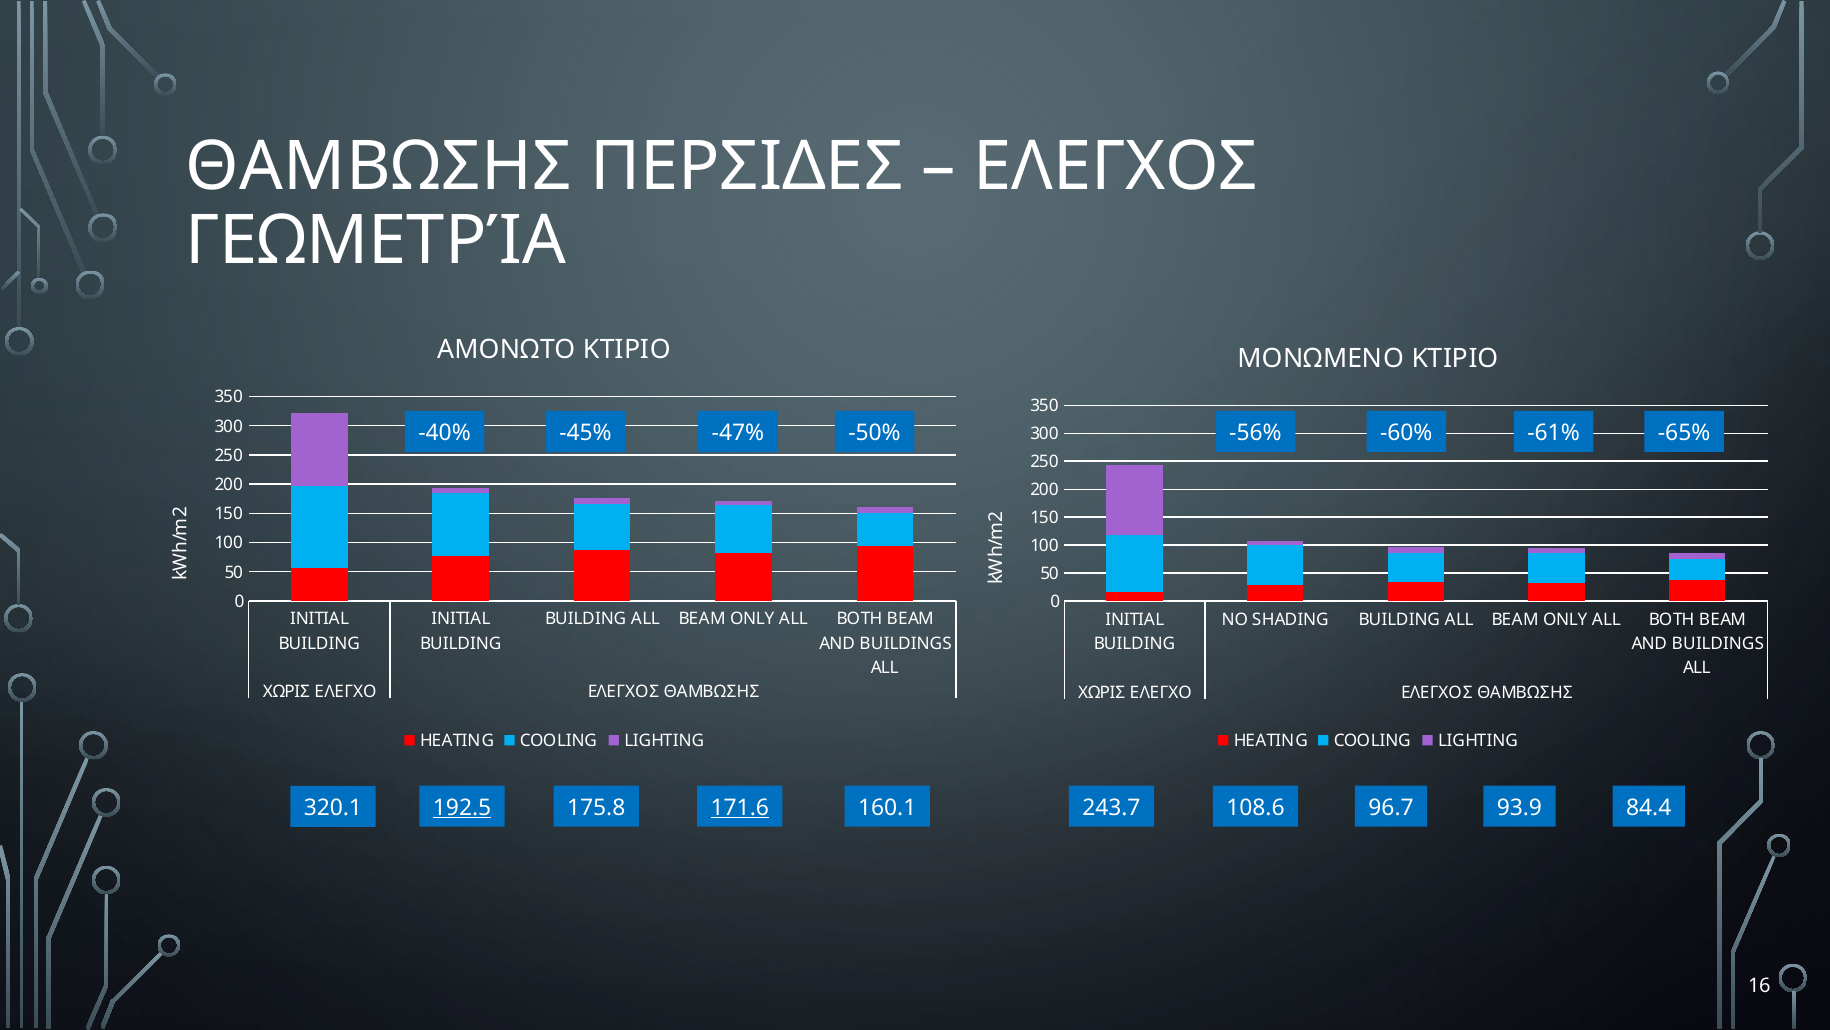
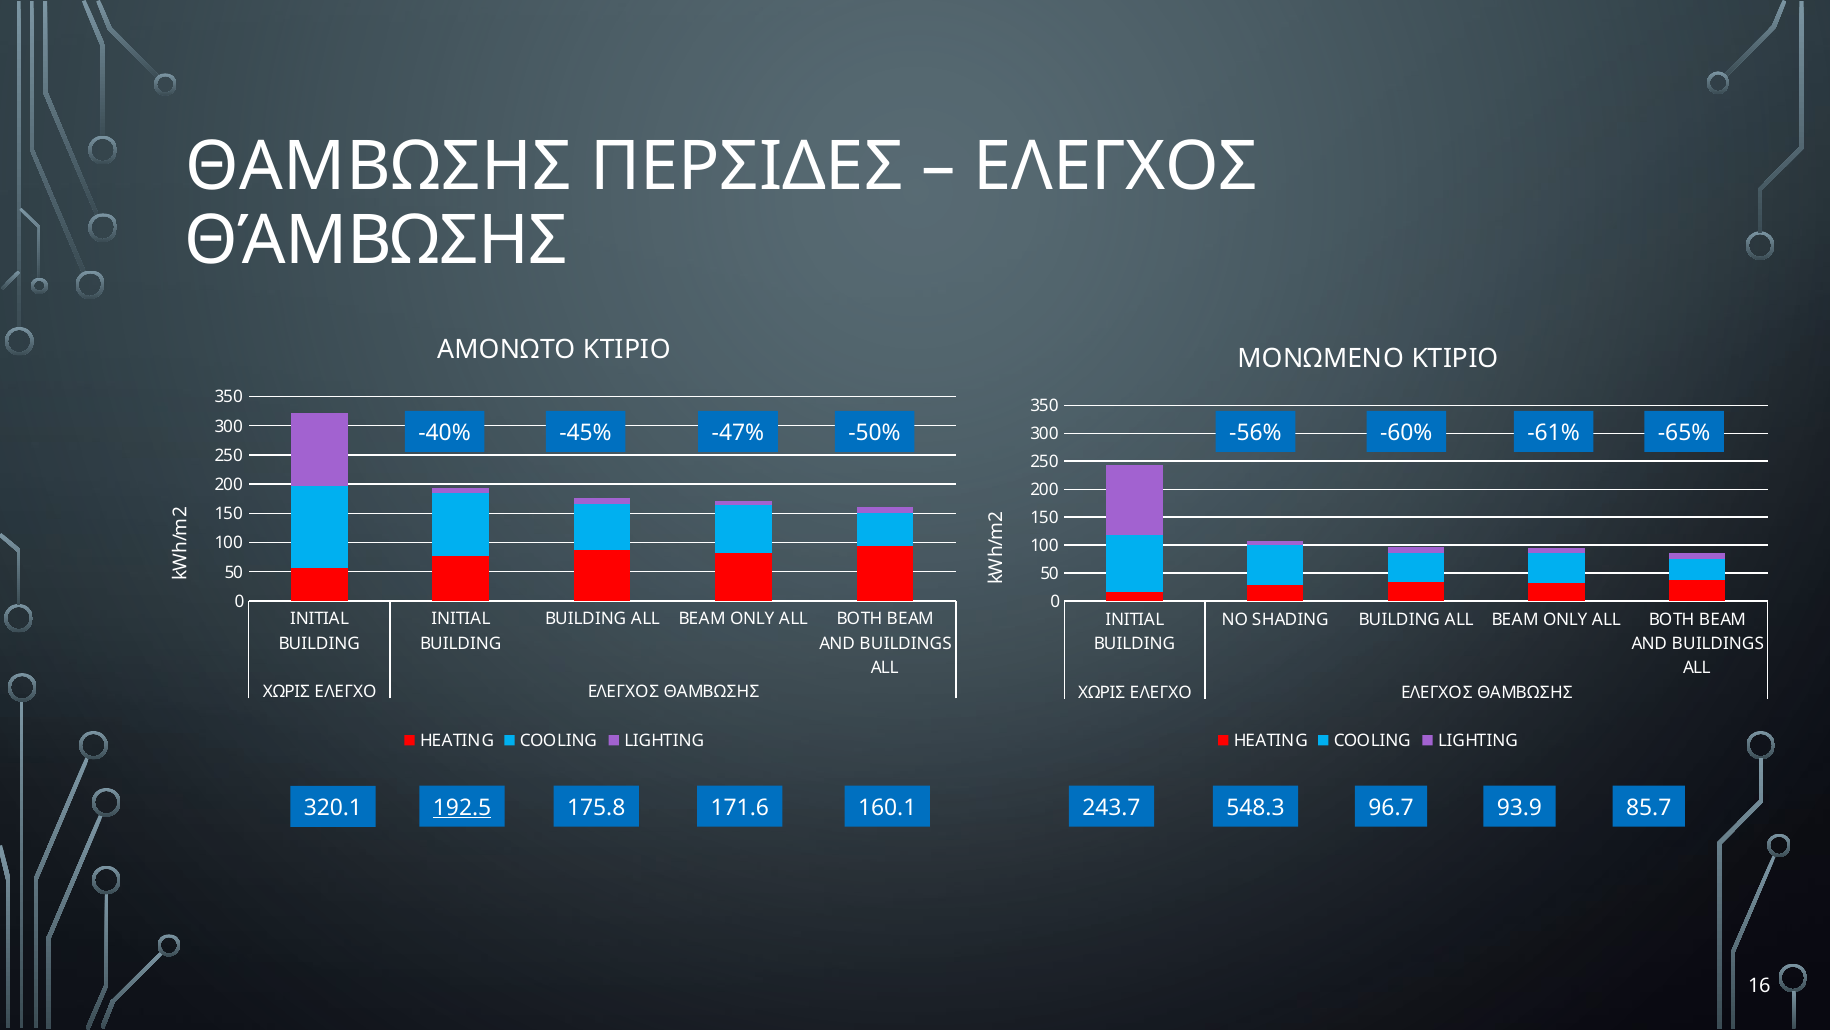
ΓΕΩΜΕΤΡΊΑ: ΓΕΩΜΕΤΡΊΑ -> ΘΆΜΒΩΣΗΣ (376, 240)
171.6 underline: present -> none (740, 807)
108.6: 108.6 -> 548.3 (1255, 807)
84.4: 84.4 -> 85.7 (1649, 807)
